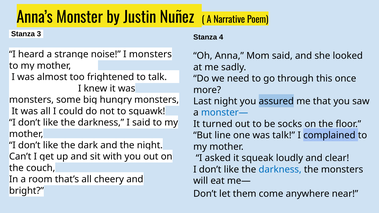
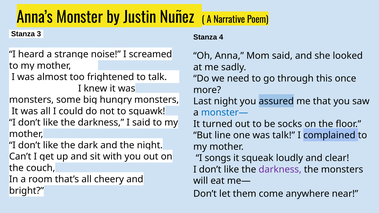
I monsters: monsters -> screamed (150, 54)
asked: asked -> songs (218, 158)
darkness colour: blue -> purple (280, 170)
